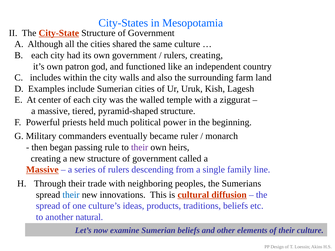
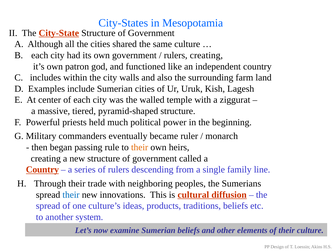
their colour: purple -> orange (140, 147)
Massive: Massive -> Country (42, 170)
natural: natural -> system (89, 217)
